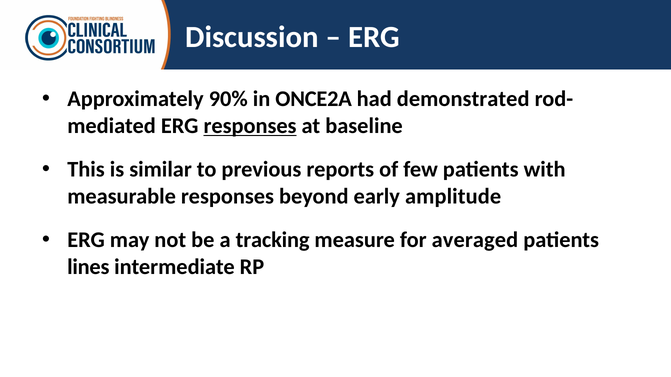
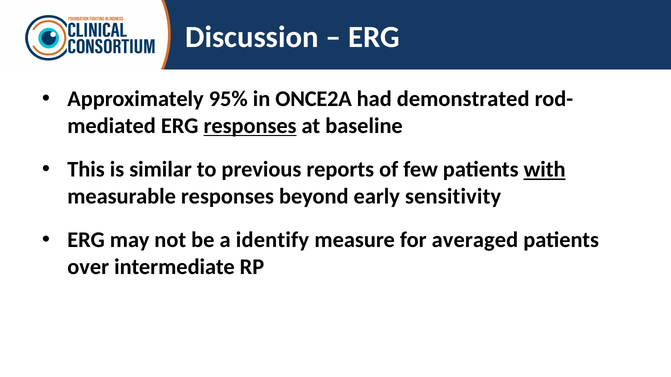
90%: 90% -> 95% (228, 99)
with underline: none -> present (545, 170)
amplitude: amplitude -> sensitivity (453, 197)
tracking: tracking -> identify (272, 240)
lines: lines -> over (88, 267)
